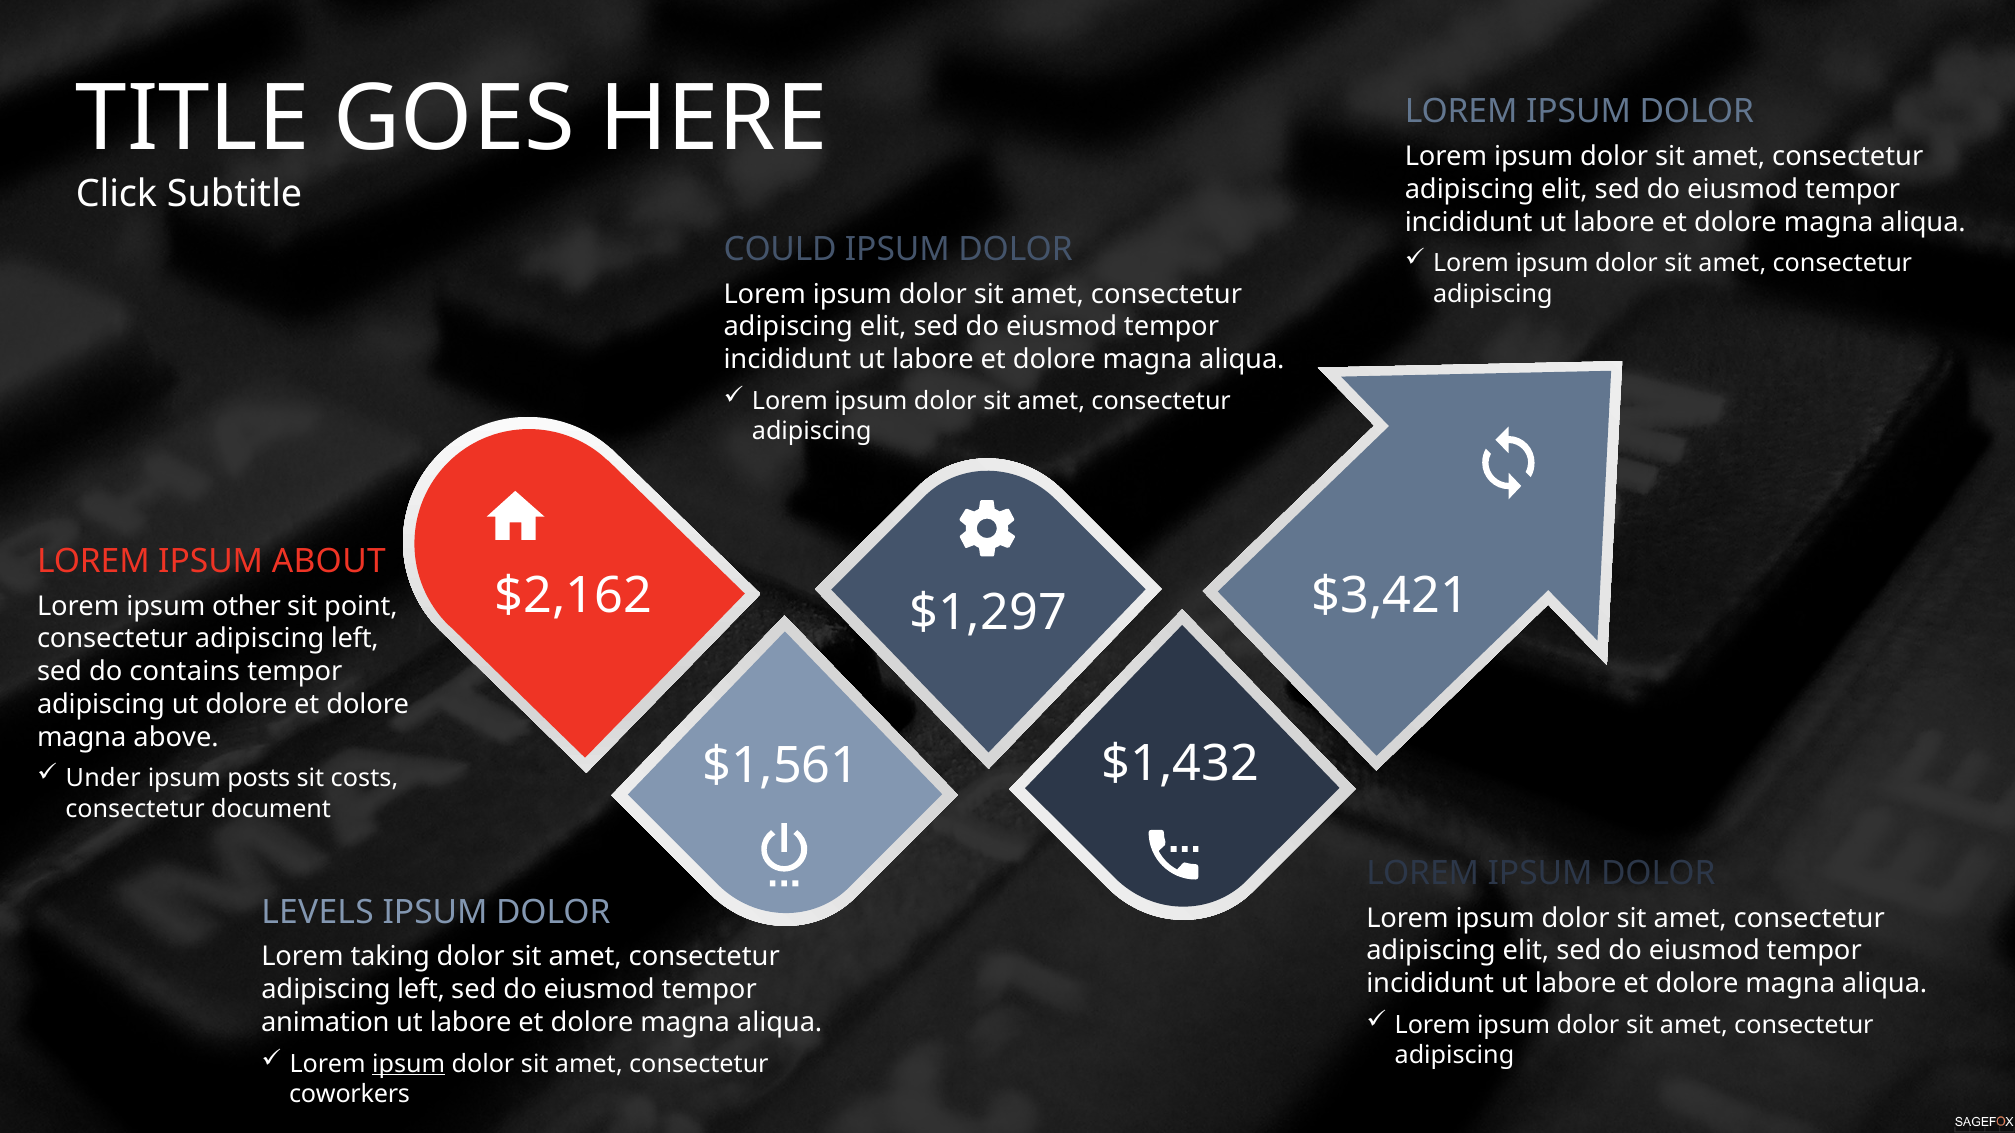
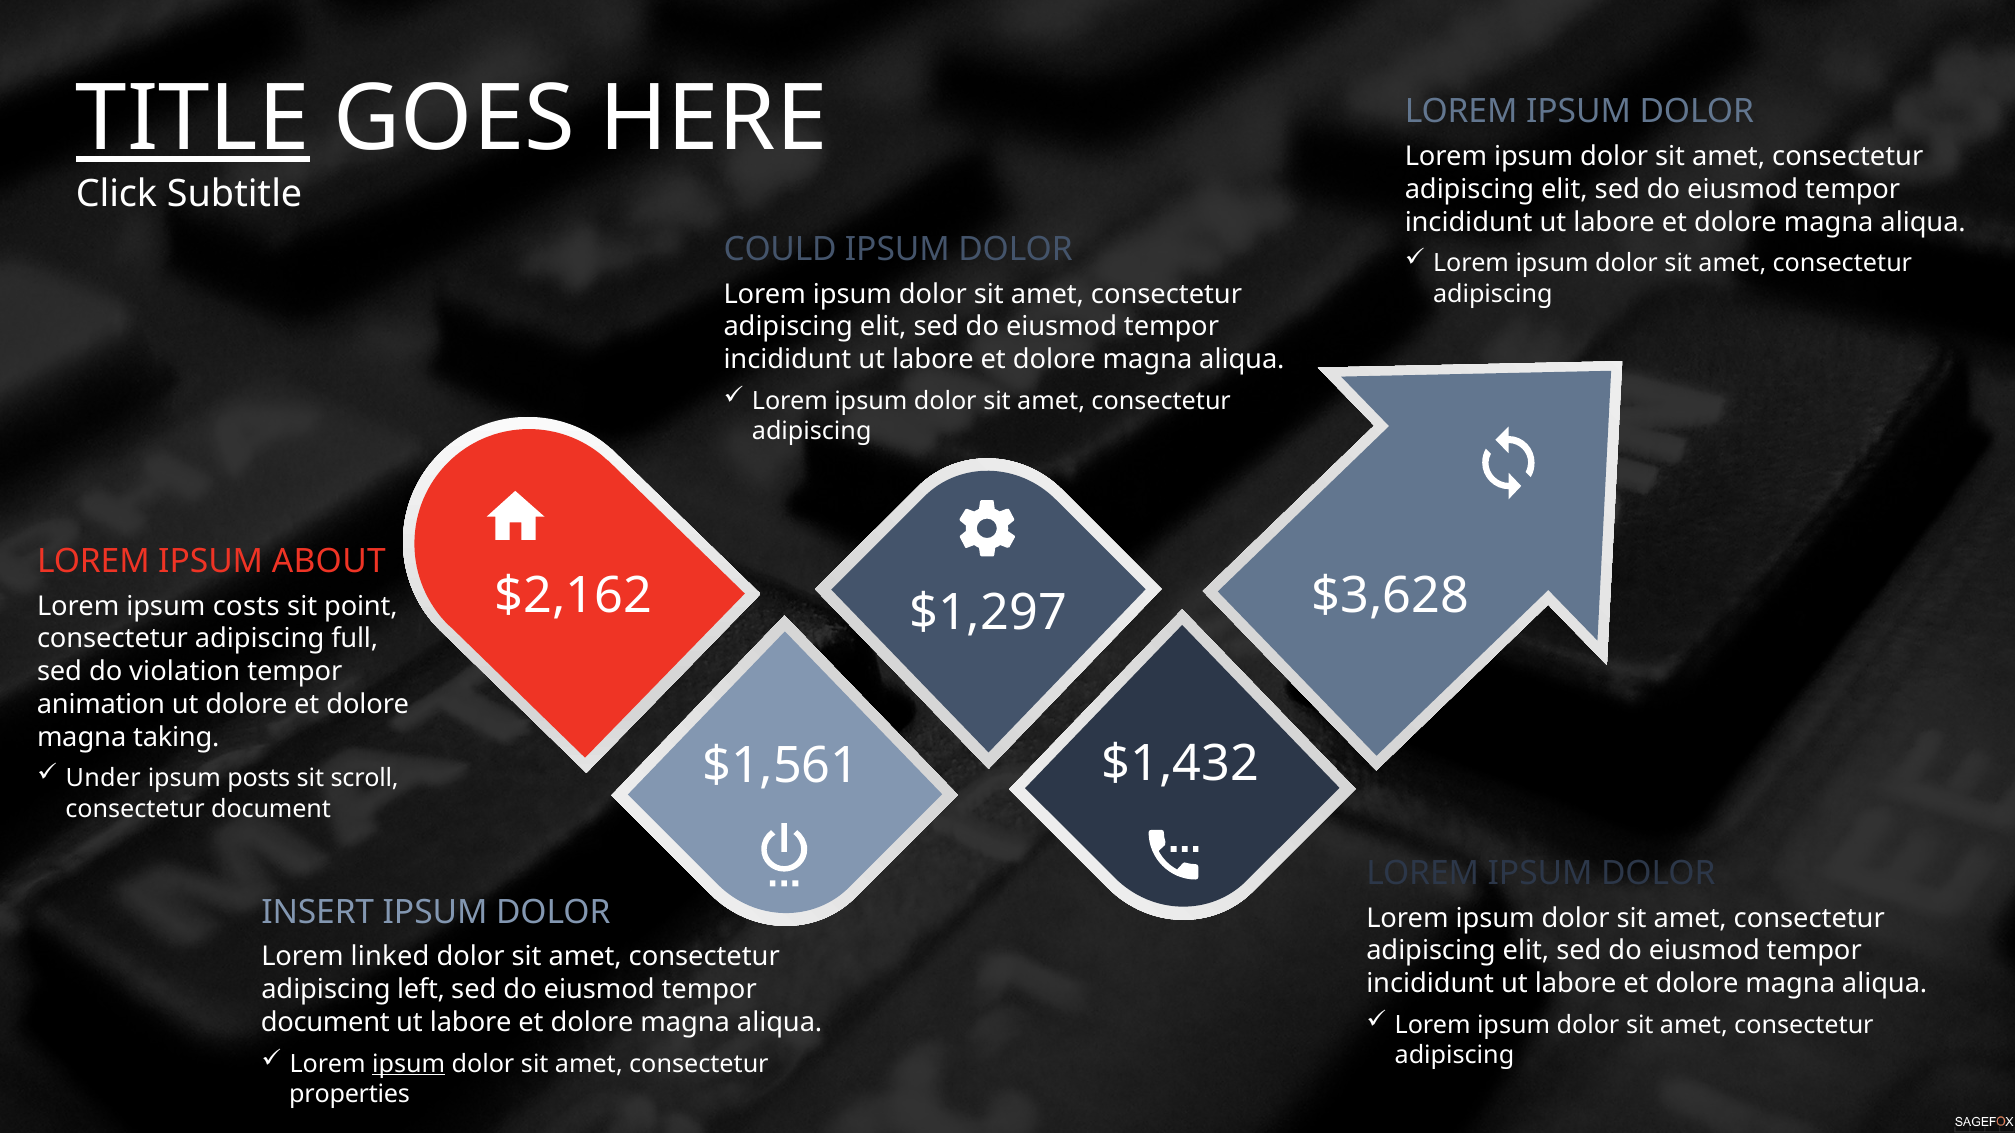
TITLE underline: none -> present (193, 120)
$3,421: $3,421 -> $3,628 (1390, 596)
other: other -> costs (246, 606)
left: left -> full (355, 639)
contains: contains -> violation (185, 672)
adipiscing: adipiscing -> animation (101, 705)
above: above -> taking (176, 737)
costs: costs -> scroll (365, 779)
LEVELS: LEVELS -> INSERT (318, 912)
taking: taking -> linked (390, 957)
animation: animation -> document (325, 1023)
coworkers: coworkers -> properties (350, 1095)
